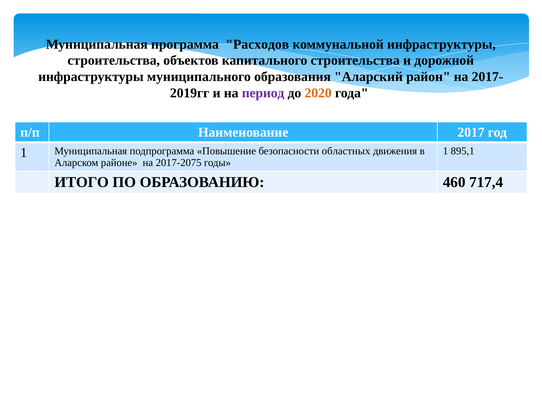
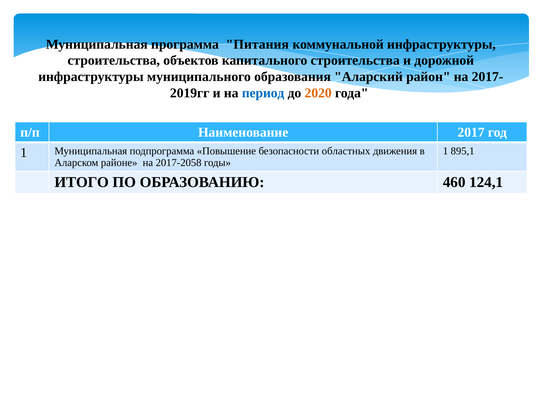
Расходов: Расходов -> Питания (257, 44)
период colour: purple -> blue (263, 93)
2017-2075: 2017-2075 -> 2017-2058 (179, 163)
717,4: 717,4 -> 124,1 (486, 183)
